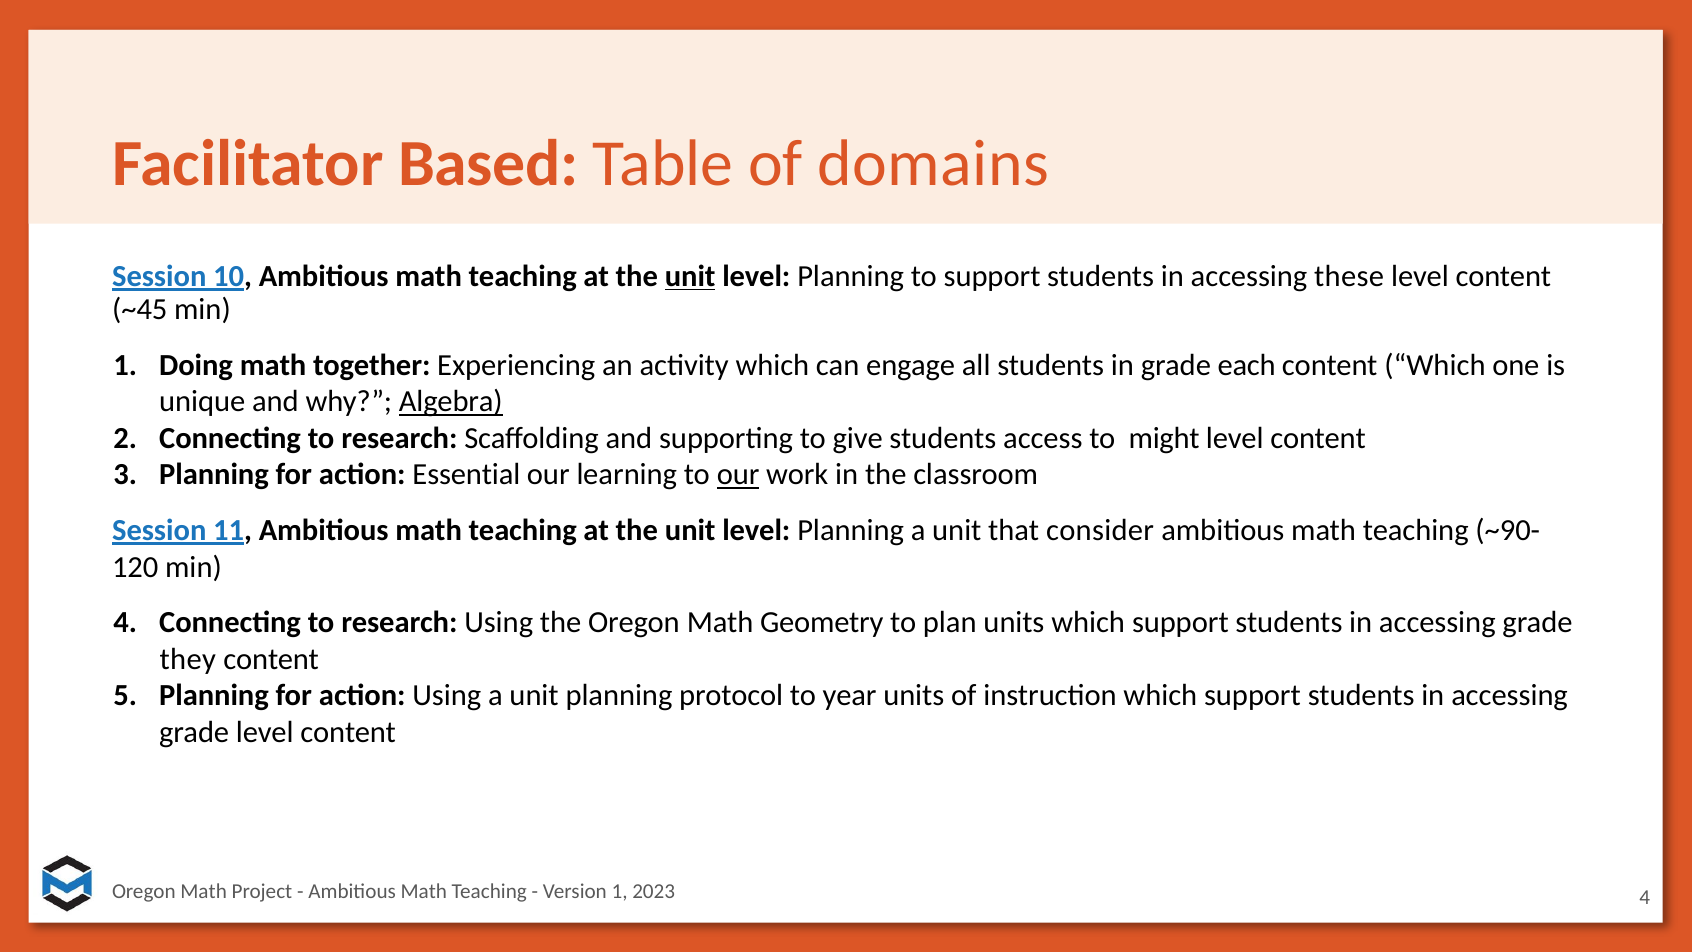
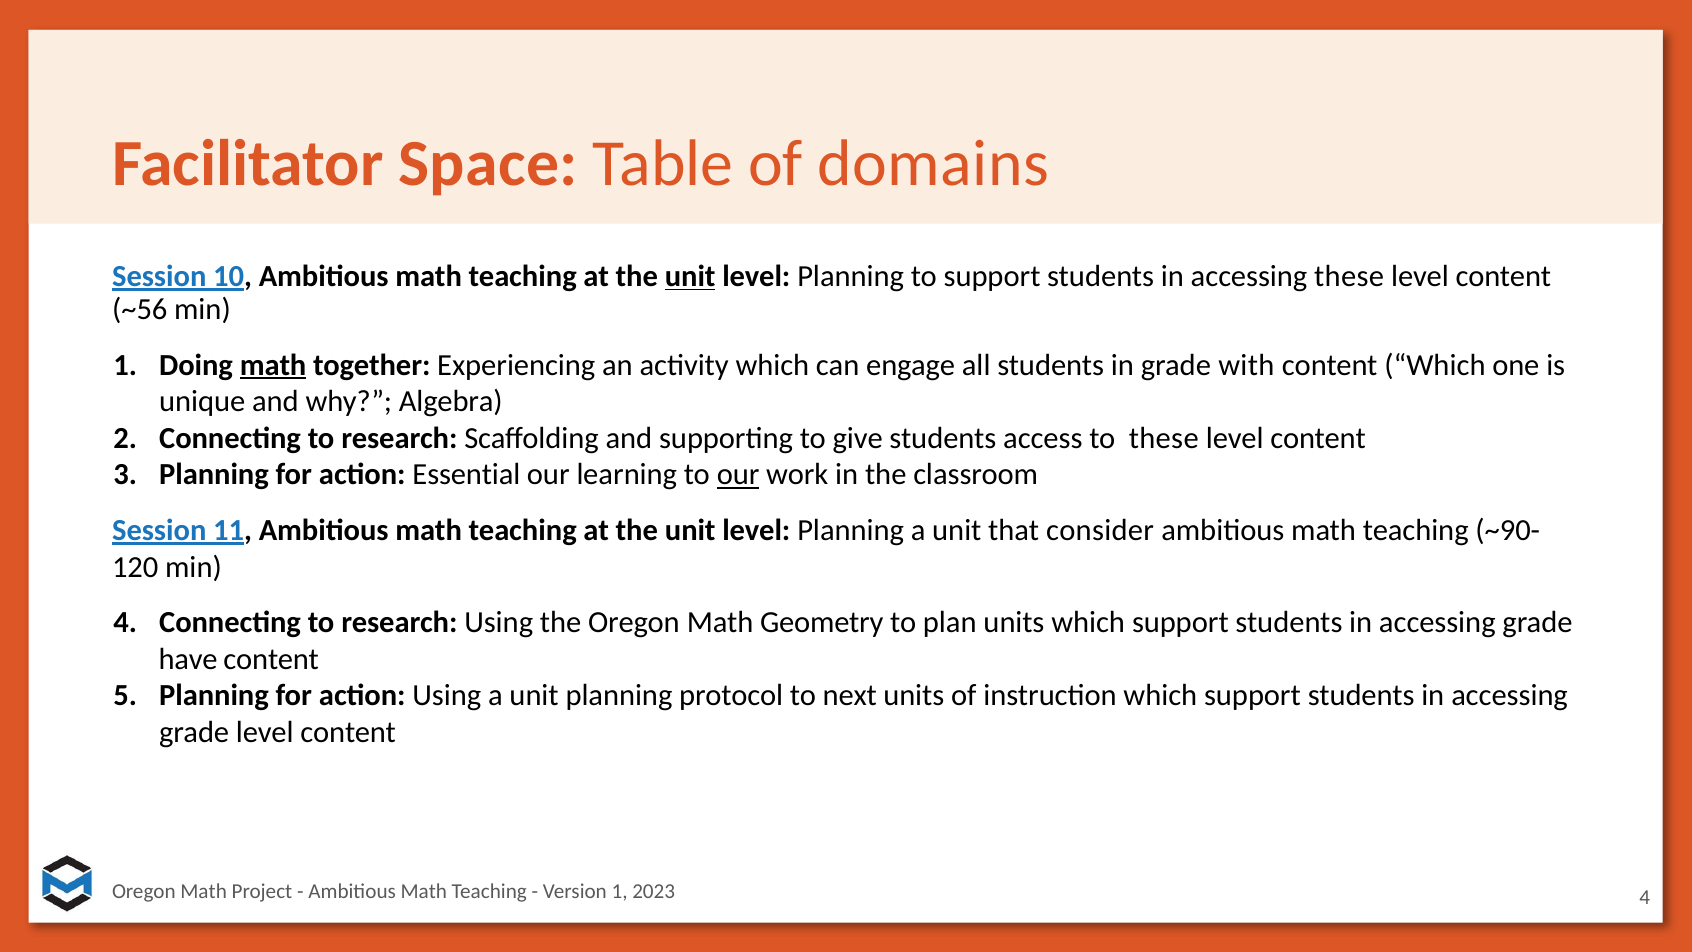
Based: Based -> Space (488, 164)
~45: ~45 -> ~56 (140, 309)
math underline: none -> present (273, 365)
each: each -> with (1246, 365)
Algebra underline: present -> none (451, 402)
to might: might -> these (1164, 438)
they: they -> have (188, 659)
year: year -> next (850, 695)
